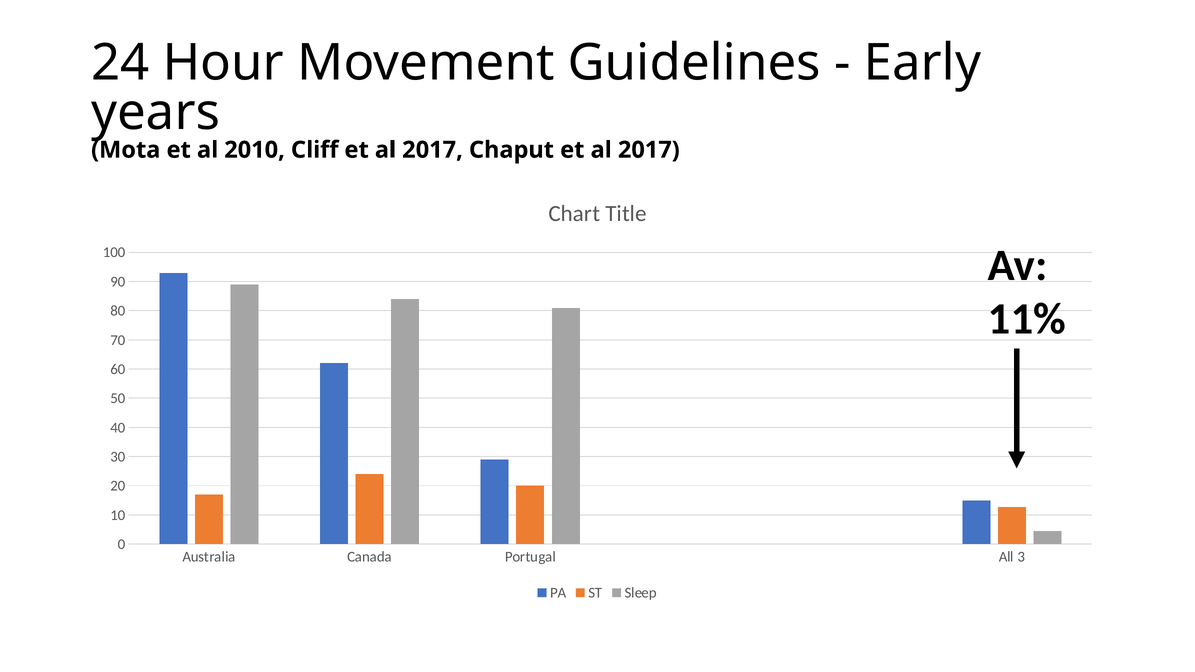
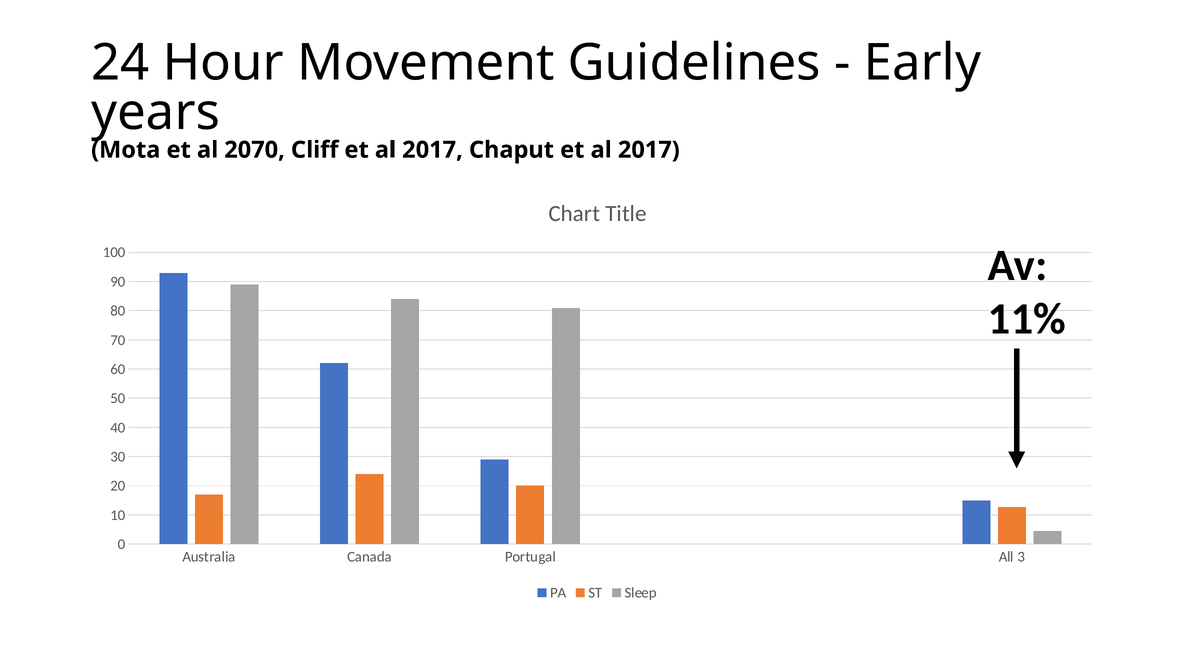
2010: 2010 -> 2070 (255, 150)
